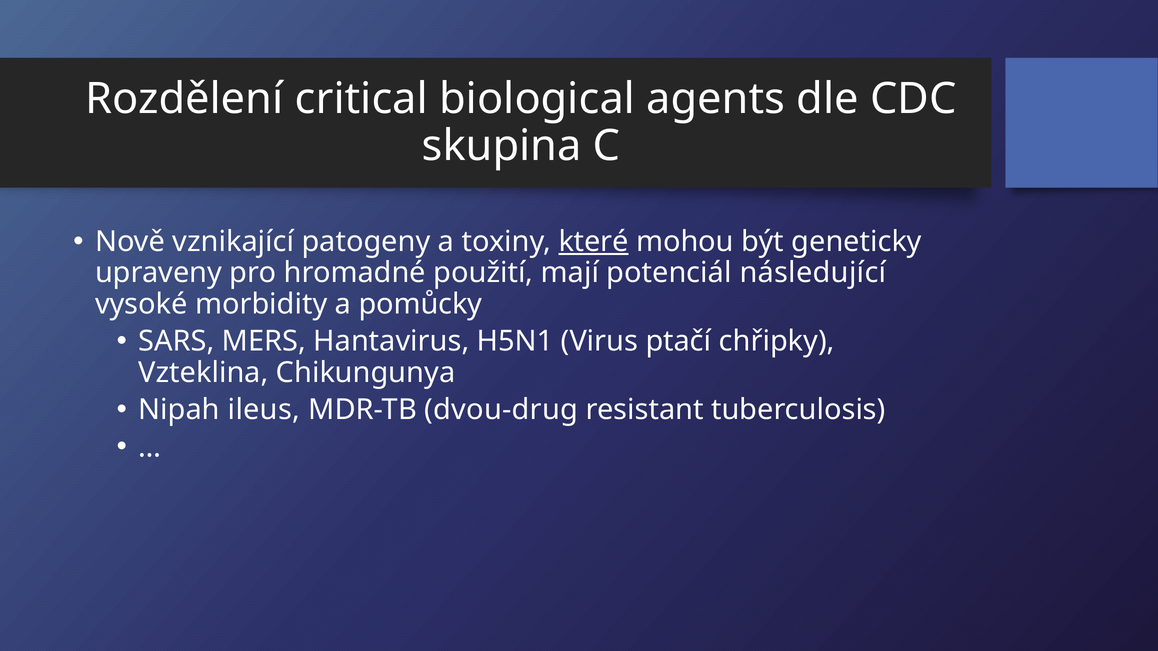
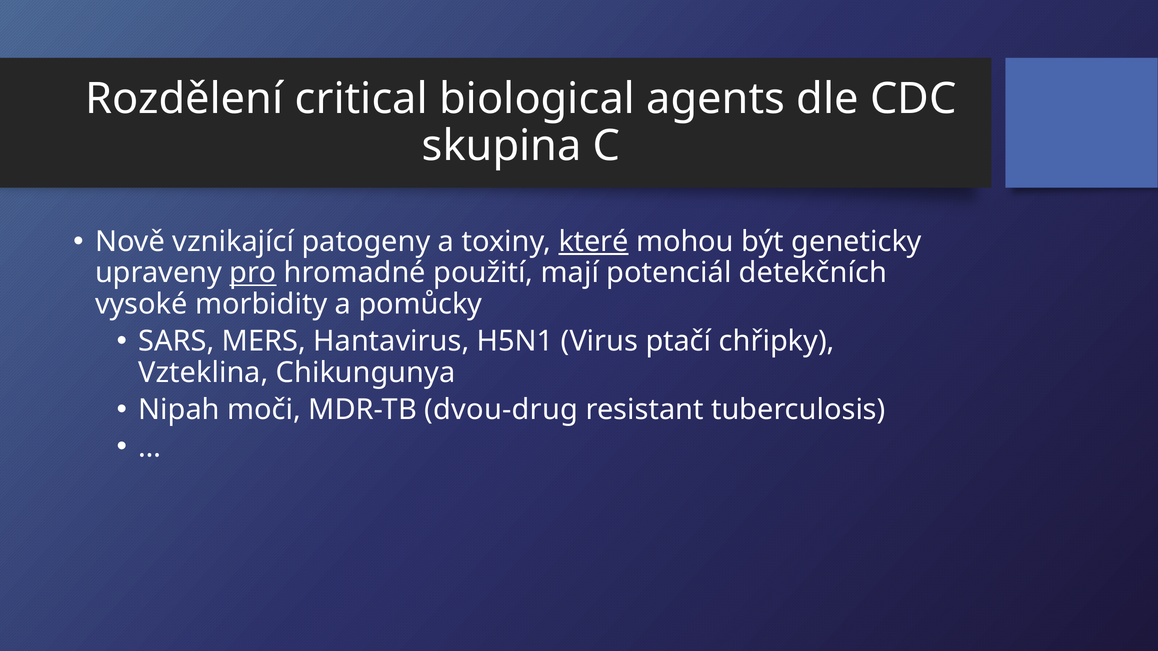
pro underline: none -> present (253, 273)
následující: následující -> detekčních (813, 273)
ileus: ileus -> moči (264, 410)
